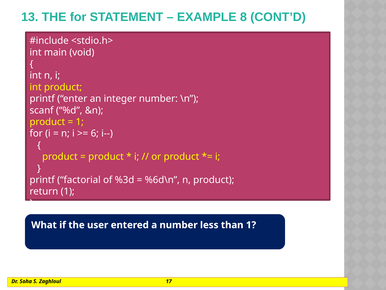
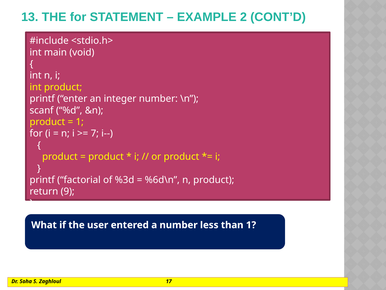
8: 8 -> 2 (243, 17)
6: 6 -> 7 (95, 133)
return 1: 1 -> 9 (68, 191)
